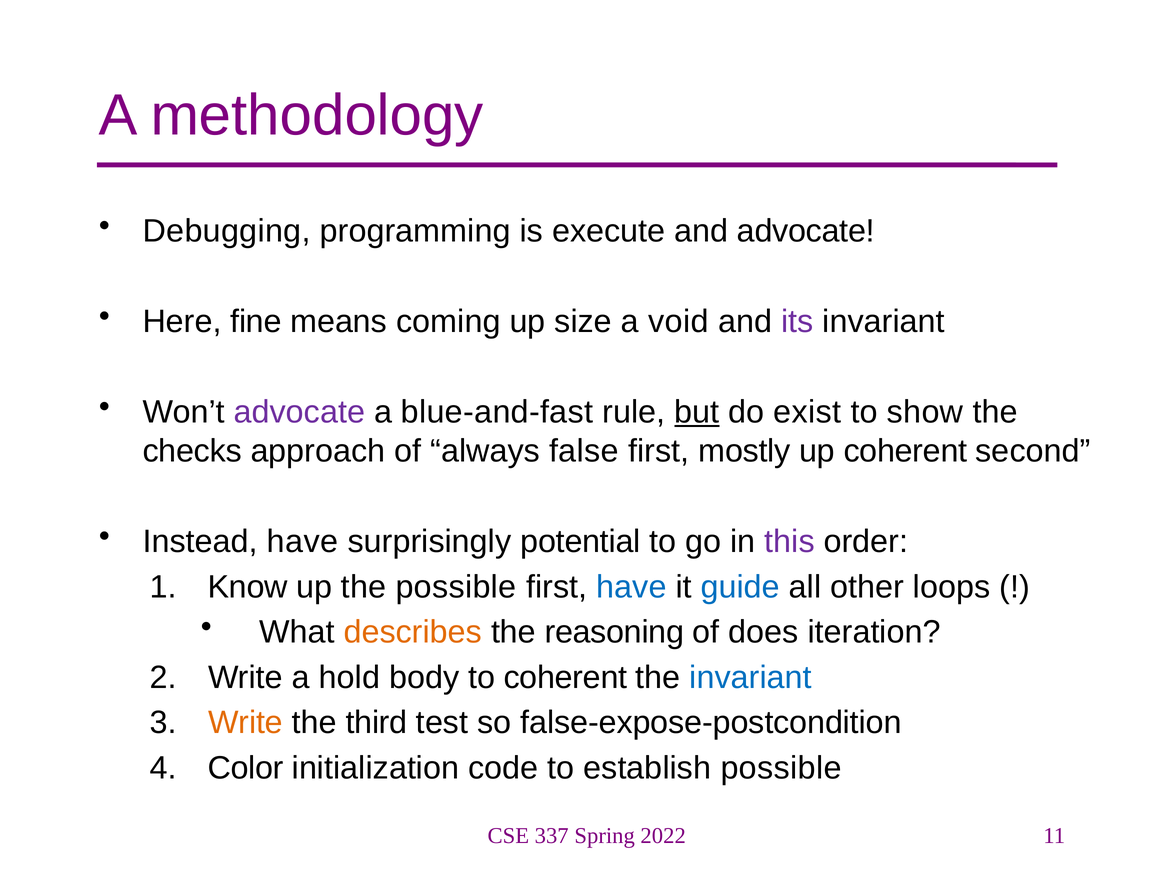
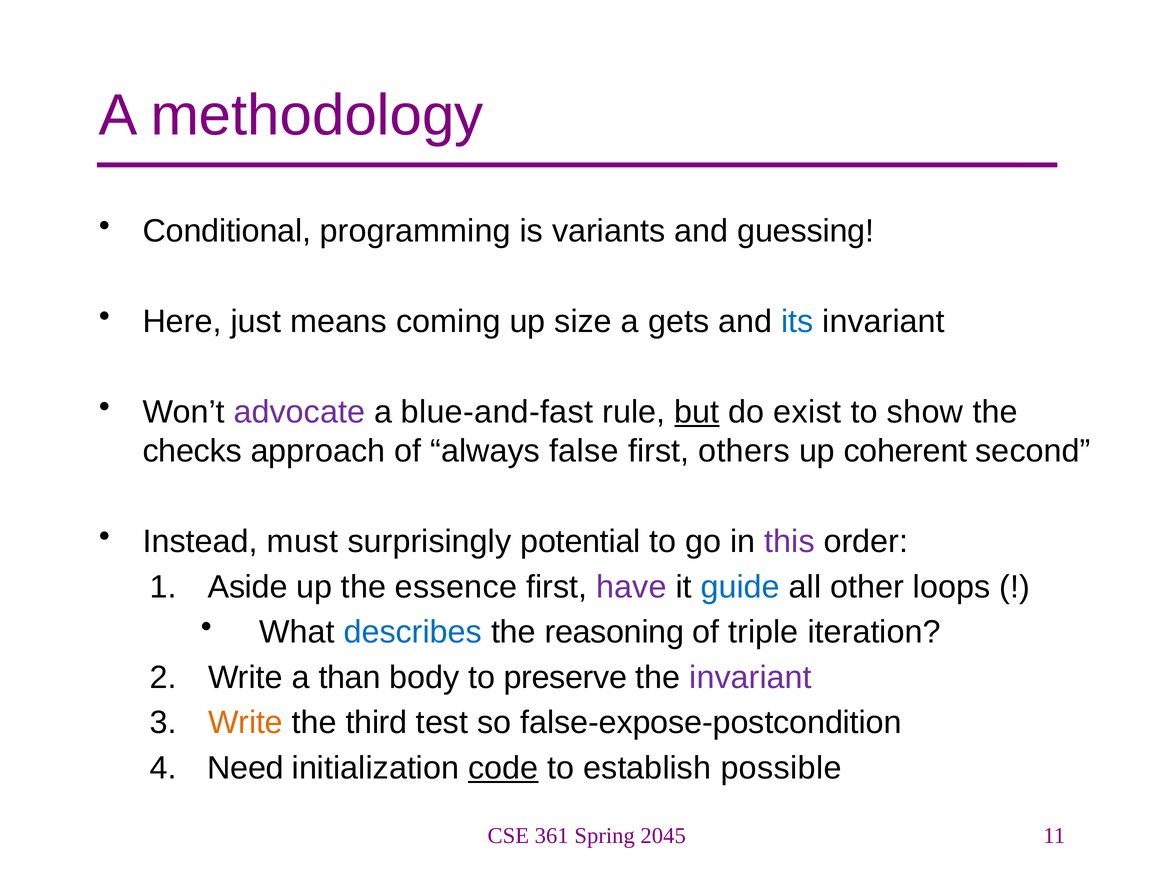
Debugging: Debugging -> Conditional (227, 231)
execute: execute -> variants (609, 231)
and advocate: advocate -> guessing (806, 231)
fine: fine -> just (256, 322)
void: void -> gets (679, 322)
its colour: purple -> blue (797, 322)
mostly: mostly -> others (744, 451)
Instead have: have -> must (303, 542)
Know: Know -> Aside (248, 587)
the possible: possible -> essence (456, 587)
have colour: blue -> purple (631, 587)
describes colour: orange -> blue (413, 632)
does: does -> triple (763, 632)
hold: hold -> than (350, 678)
to coherent: coherent -> preserve (565, 678)
invariant colour: blue -> purple (751, 678)
Color: Color -> Need (246, 768)
code underline: none -> present (503, 768)
337: 337 -> 361 (552, 836)
2022: 2022 -> 2045 (663, 836)
